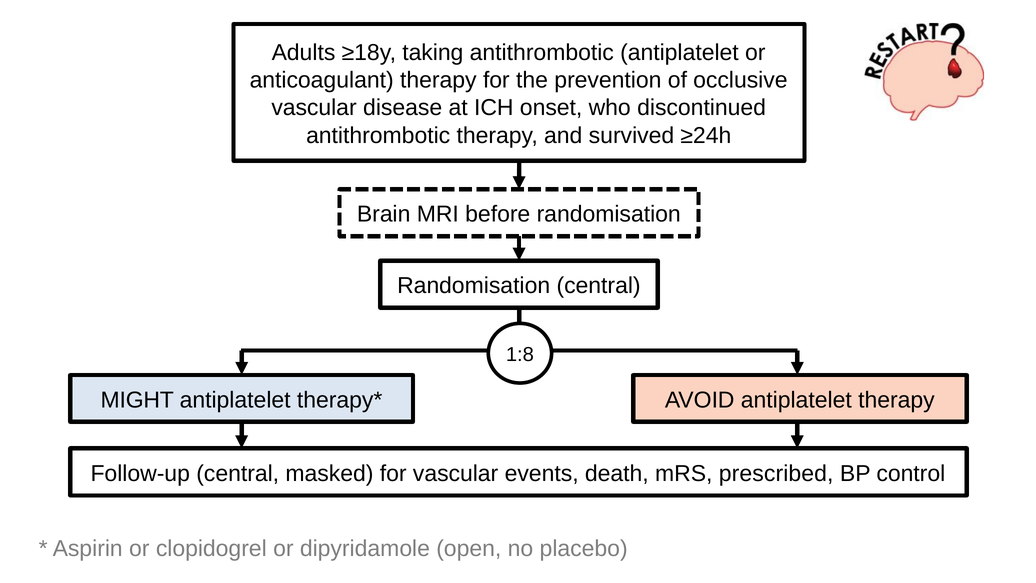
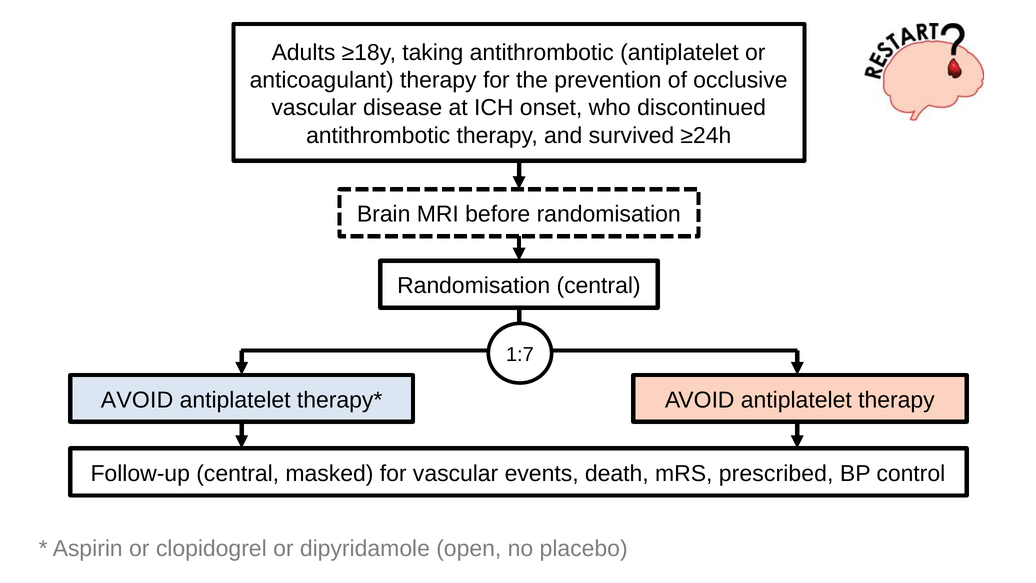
1:8: 1:8 -> 1:7 (520, 354)
MIGHT: MIGHT -> AVOID (137, 400)
